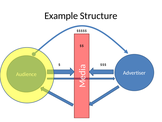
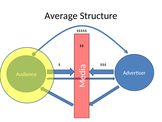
Example: Example -> Average (61, 16)
